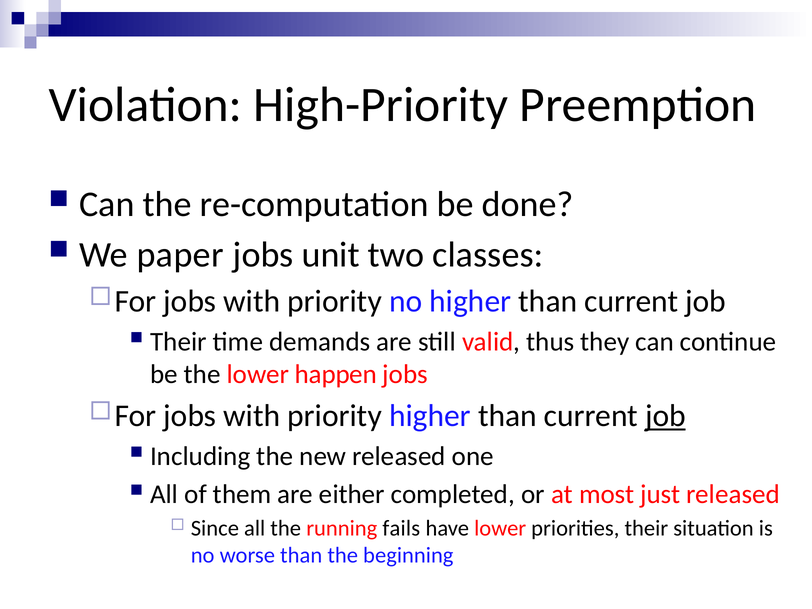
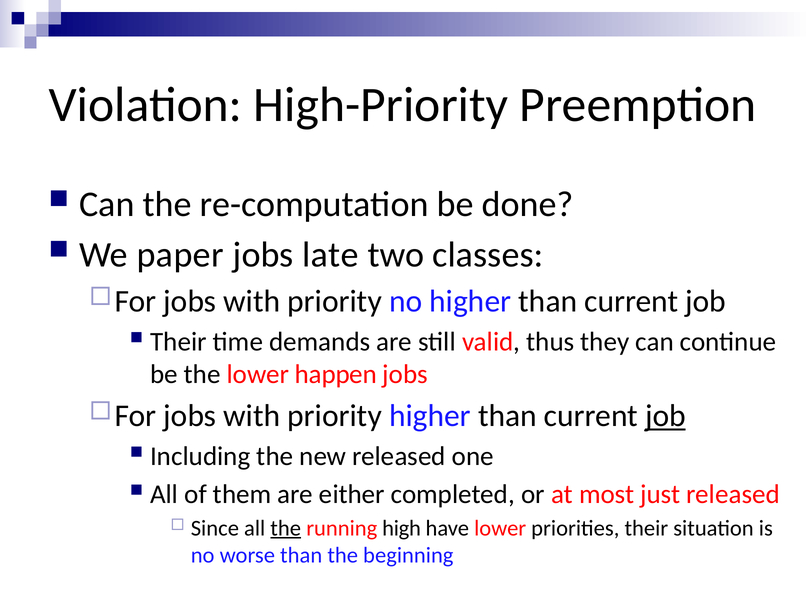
unit: unit -> late (330, 255)
the underline: none -> present (286, 528)
fails: fails -> high (402, 528)
